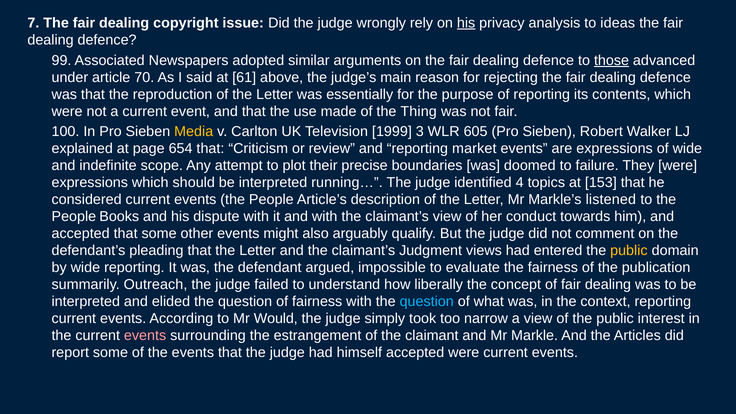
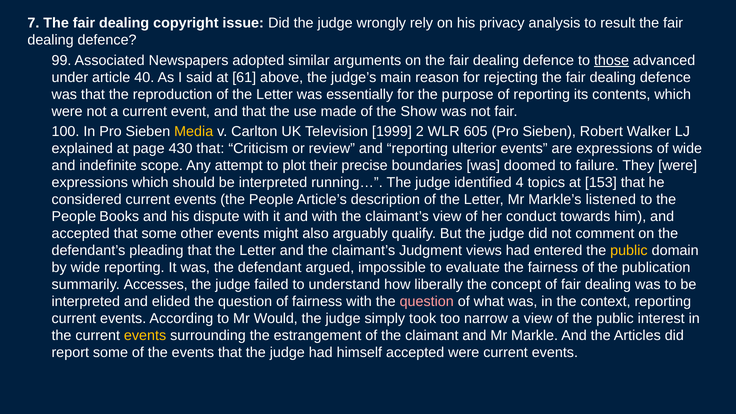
his underline: present -> none (466, 23)
ideas: ideas -> result (618, 23)
70: 70 -> 40 (144, 77)
Thing: Thing -> Show (419, 111)
3: 3 -> 2 (420, 132)
654: 654 -> 430 (181, 149)
market: market -> ulterior (474, 149)
Outreach: Outreach -> Accesses (156, 285)
question colour: light blue -> pink (427, 302)
events colour: pink -> yellow (145, 336)
